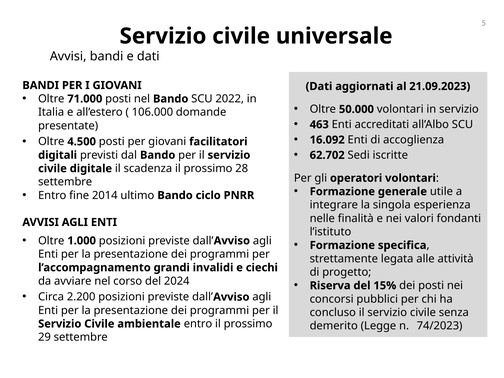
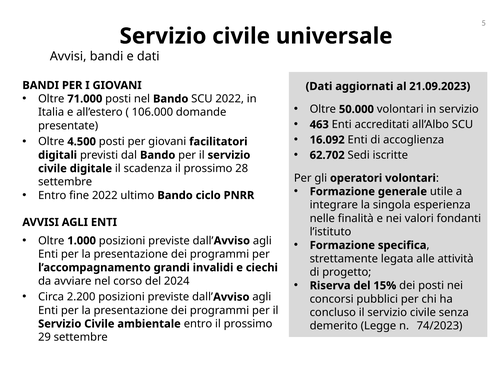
fine 2014: 2014 -> 2022 (105, 195)
